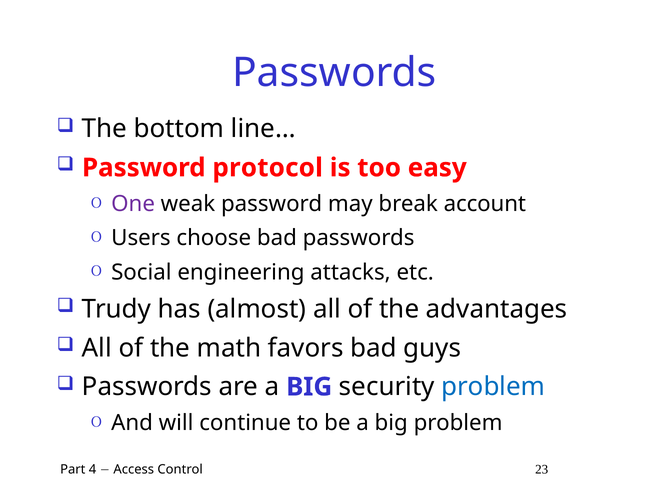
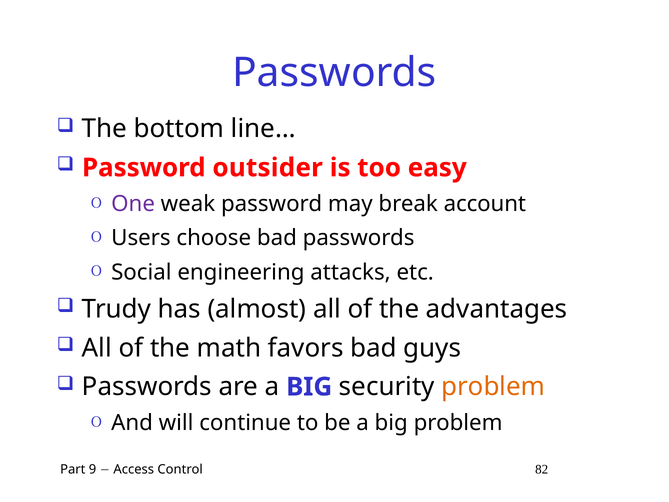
protocol: protocol -> outsider (268, 168)
problem colour: blue -> orange (493, 387)
4: 4 -> 9 (93, 469)
23: 23 -> 82 (542, 469)
